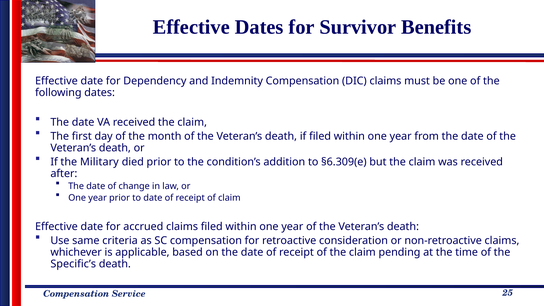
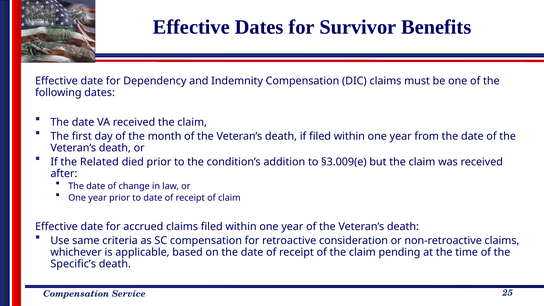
Military: Military -> Related (99, 162)
§6.309(e: §6.309(e -> §3.009(e (344, 162)
